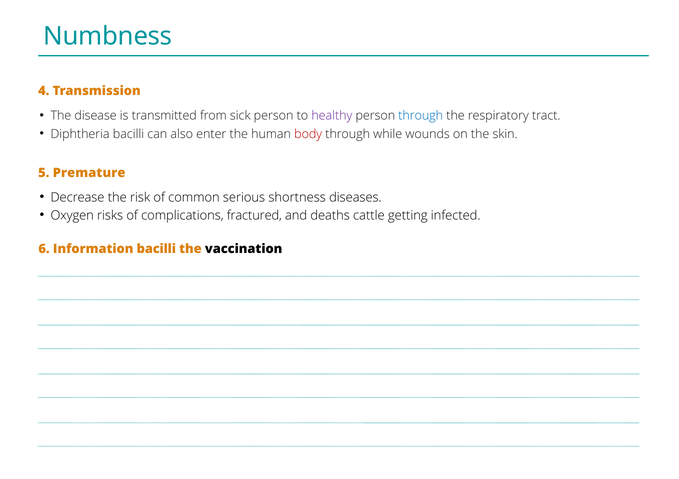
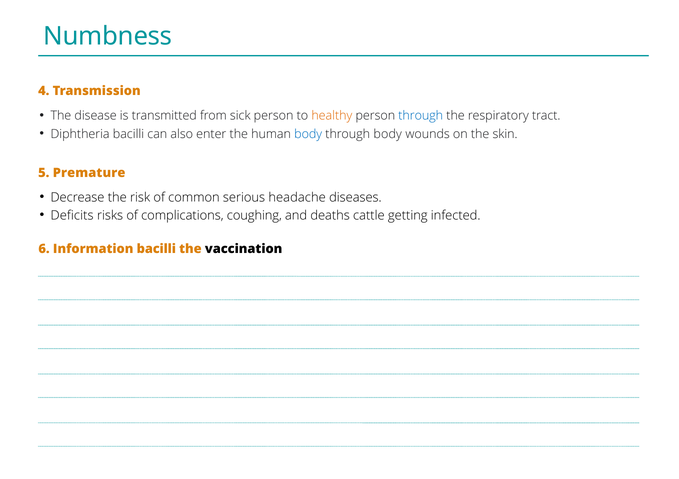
healthy colour: purple -> orange (332, 116)
body colour: red -> blue (308, 134)
through while: while -> body (388, 134)
shortness: shortness -> headache (297, 198)
Oxygen: Oxygen -> Deficits (72, 216)
fractured: fractured -> coughing (254, 216)
